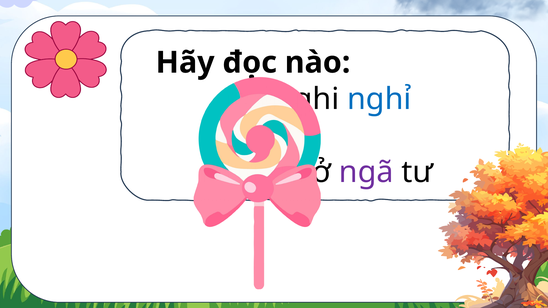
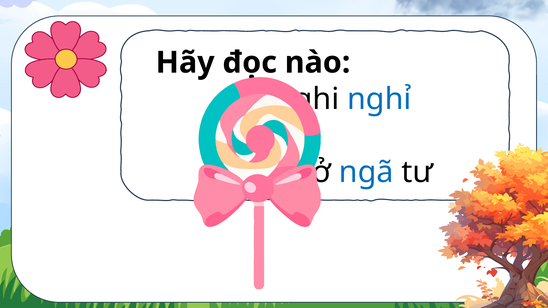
ngã colour: purple -> blue (366, 172)
